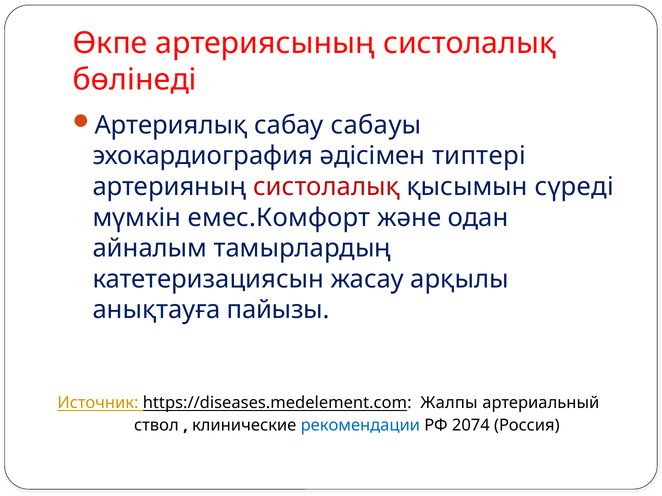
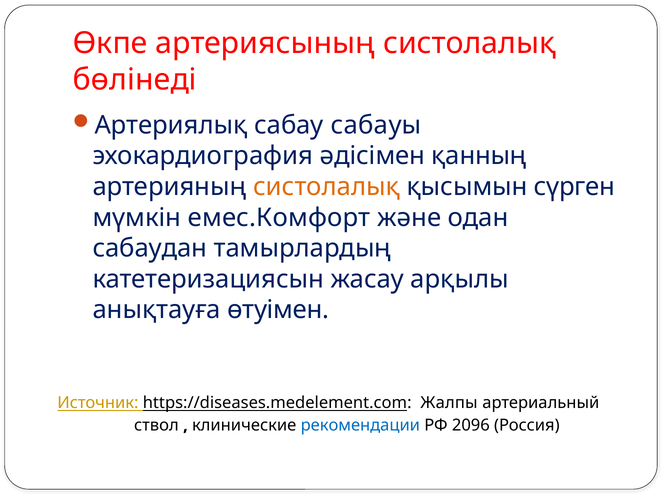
типтері: типтері -> қанның (479, 156)
систолалық colour: red -> orange (327, 187)
сүреді: сүреді -> сүрген (574, 187)
айналым: айналым -> сабаудан (150, 249)
пайызы: пайызы -> өтуімен (278, 310)
2074: 2074 -> 2096 (471, 426)
